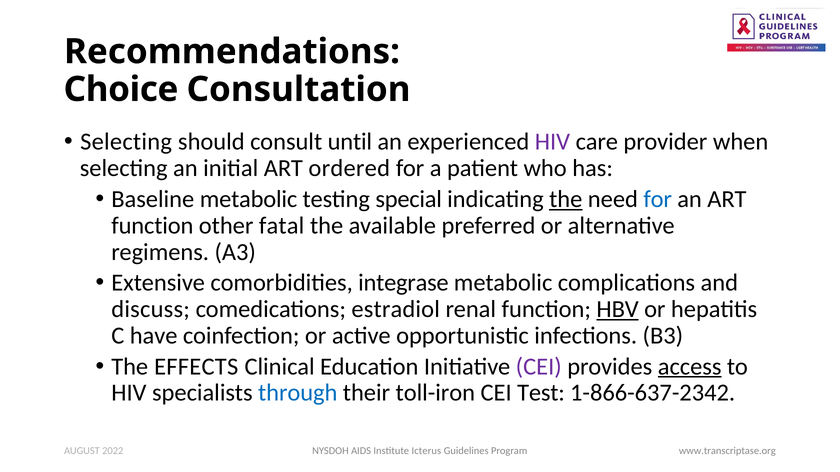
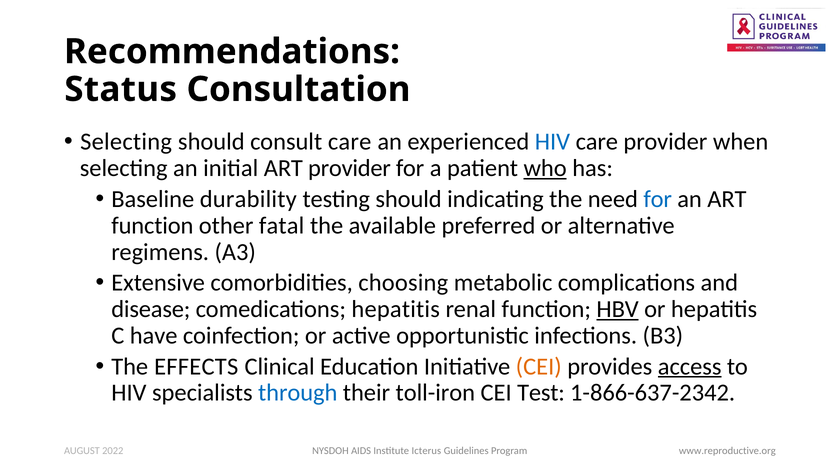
Choice: Choice -> Status (121, 89)
consult until: until -> care (350, 142)
HIV colour: purple -> blue (553, 142)
ART ordered: ordered -> provider (349, 168)
who underline: none -> present (545, 168)
Baseline metabolic: metabolic -> durability (248, 199)
testing special: special -> should (409, 199)
the underline: present -> none (566, 199)
integrase: integrase -> choosing (403, 283)
discuss: discuss -> disease (151, 310)
comedications estradiol: estradiol -> hepatitis (396, 310)
CEI colour: purple -> orange (539, 367)
www.transcriptase.org: www.transcriptase.org -> www.reproductive.org (727, 451)
